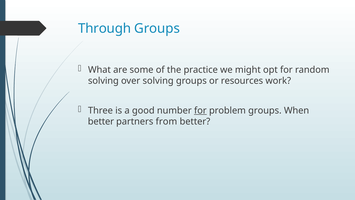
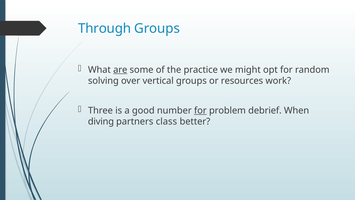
are underline: none -> present (120, 70)
over solving: solving -> vertical (158, 81)
problem groups: groups -> debrief (265, 110)
better: better -> diving (101, 121)
from: from -> class (166, 121)
